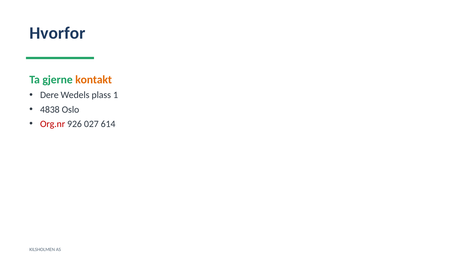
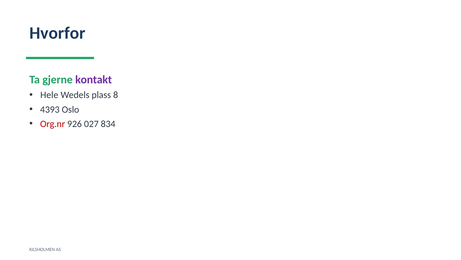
kontakt colour: orange -> purple (94, 79)
Dere: Dere -> Hele (49, 95)
1: 1 -> 8 (116, 95)
4838: 4838 -> 4393 (50, 109)
614: 614 -> 834 (108, 124)
